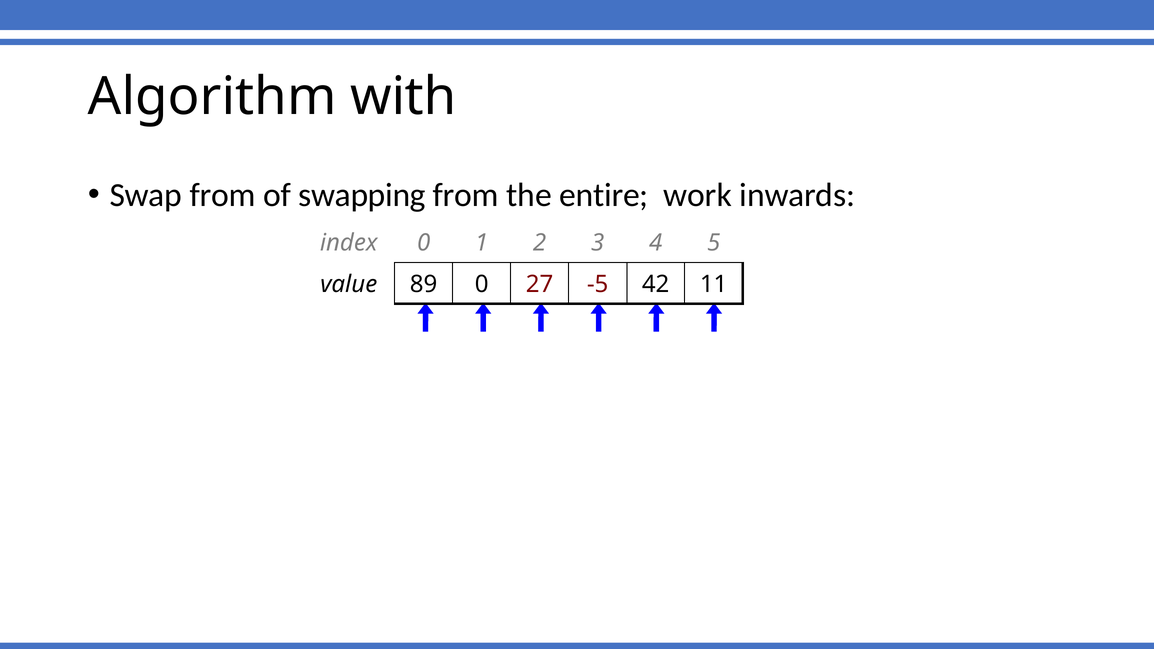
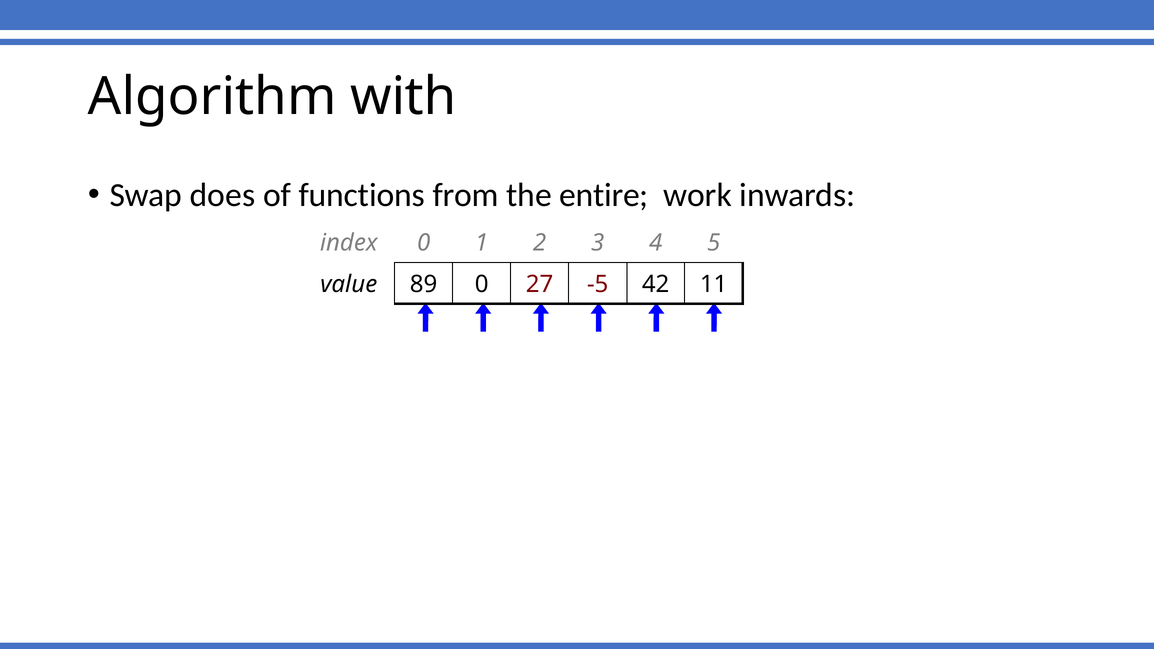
Swap from: from -> does (223, 195)
swapping: swapping -> functions (362, 195)
